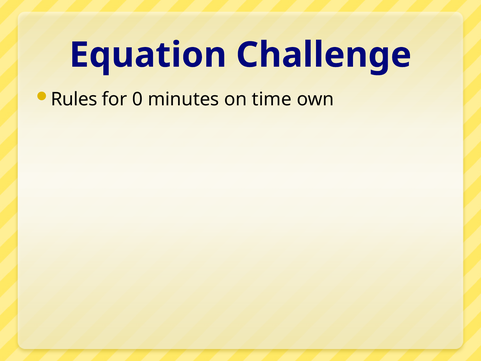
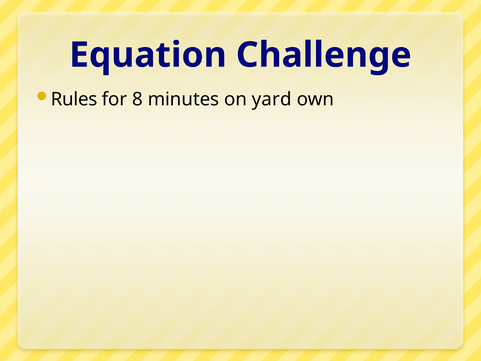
0: 0 -> 8 (138, 99)
time: time -> yard (272, 99)
